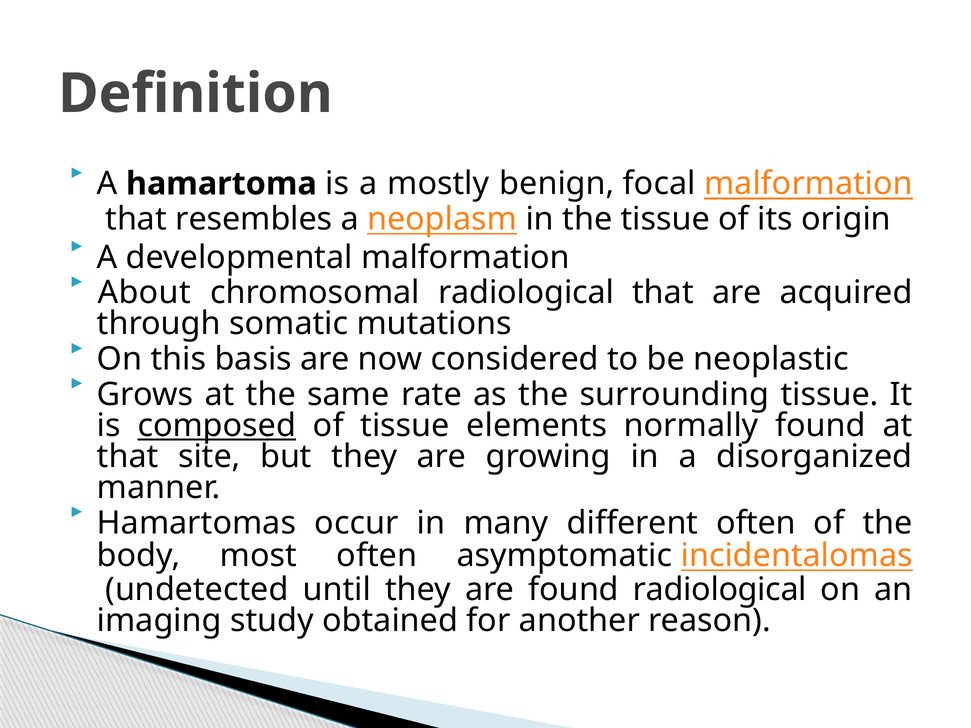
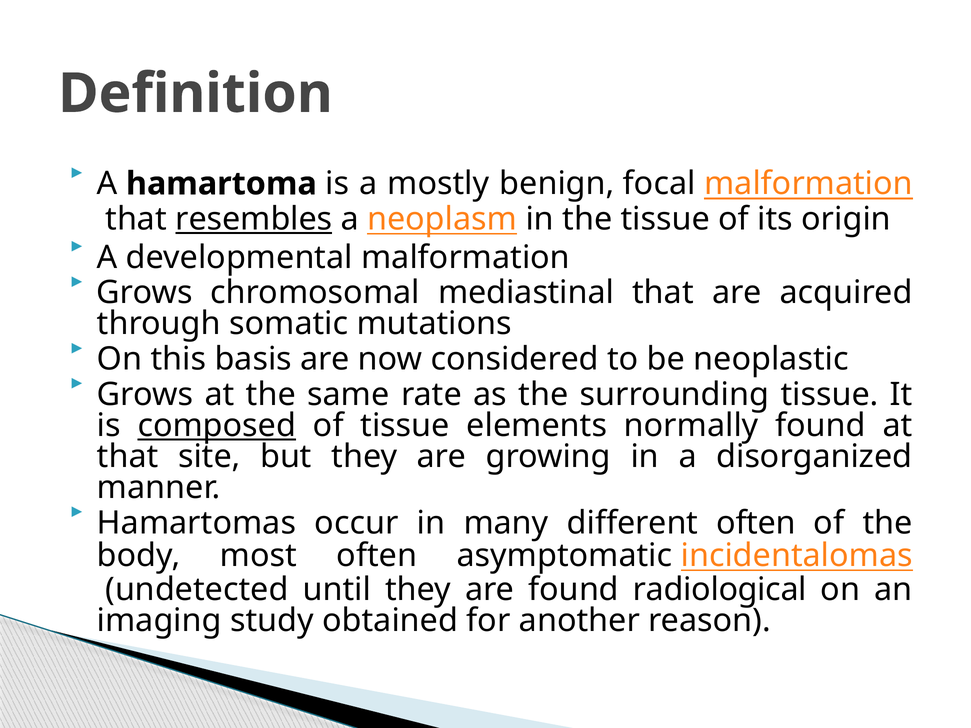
resembles underline: none -> present (254, 219)
About: About -> Grows (145, 293)
chromosomal radiological: radiological -> mediastinal (526, 293)
